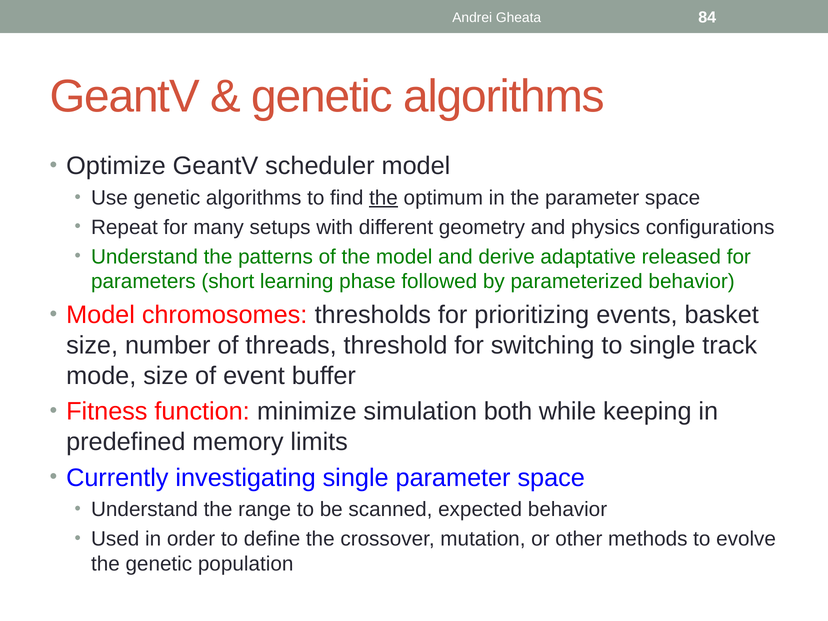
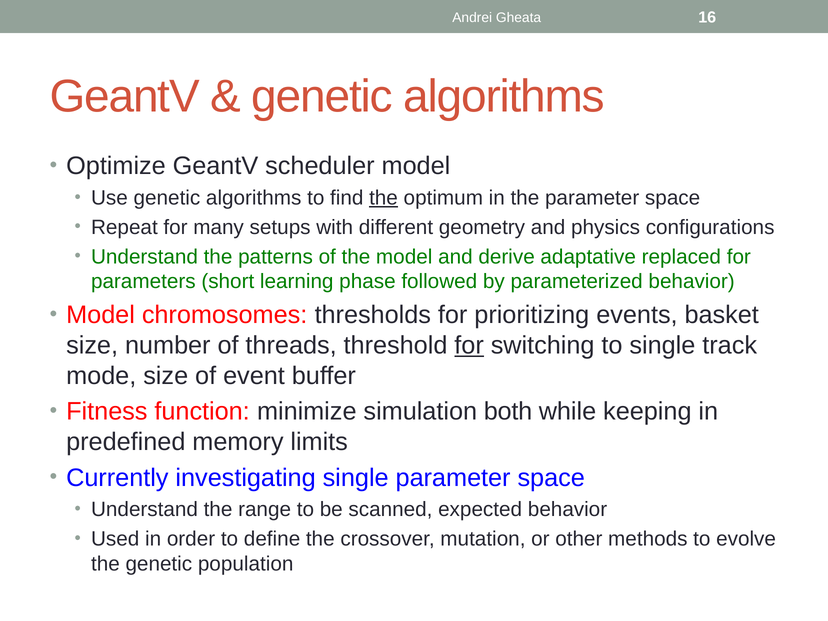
84: 84 -> 16 (707, 18)
released: released -> replaced (681, 257)
for underline: none -> present (469, 345)
